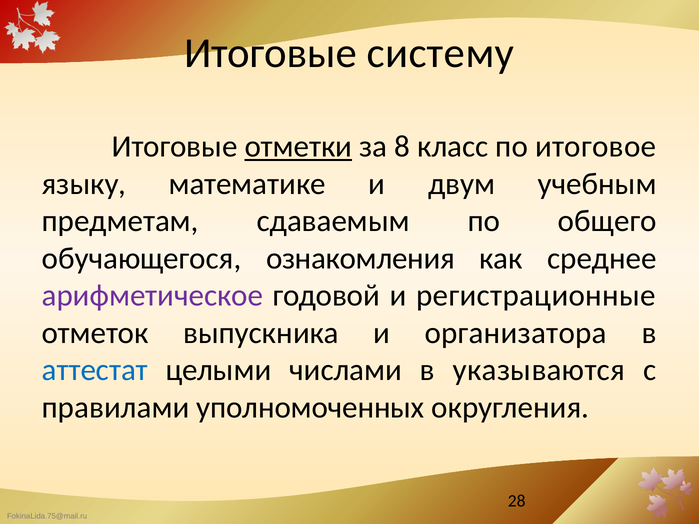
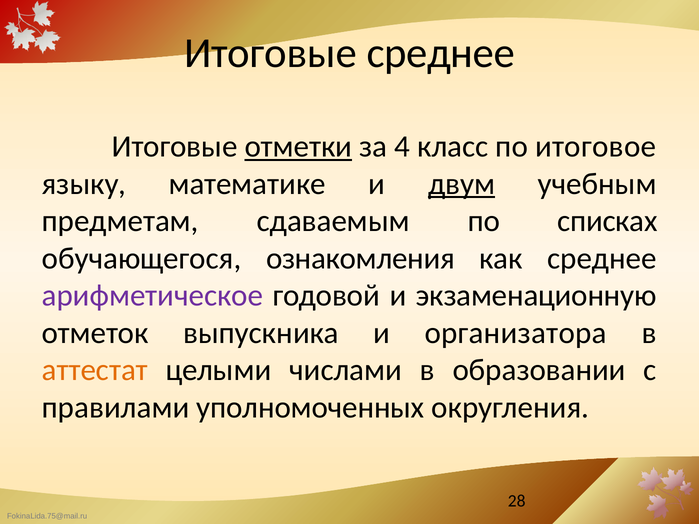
Итоговые систему: систему -> среднее (441, 53)
8: 8 -> 4 (402, 147)
двум underline: none -> present (462, 184)
общего: общего -> списках (607, 221)
регистрационные: регистрационные -> экзаменационную (536, 296)
аттестат colour: blue -> orange (95, 370)
указываются: указываются -> образовании (539, 370)
